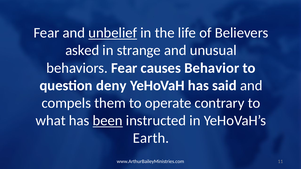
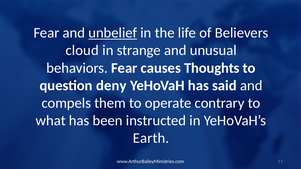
asked: asked -> cloud (82, 51)
Behavior: Behavior -> Thoughts (212, 68)
been underline: present -> none (108, 121)
